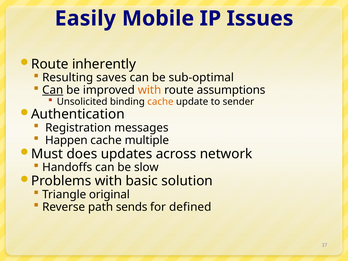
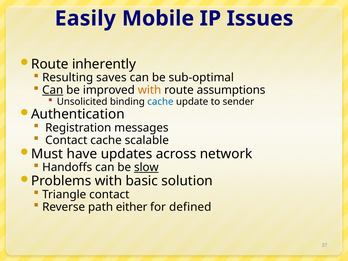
cache colour: orange -> blue (160, 102)
Happen: Happen -> Contact (66, 140)
multiple: multiple -> scalable (147, 140)
does: does -> have (82, 154)
slow underline: none -> present (146, 167)
Triangle original: original -> contact (109, 195)
sends: sends -> either (132, 207)
